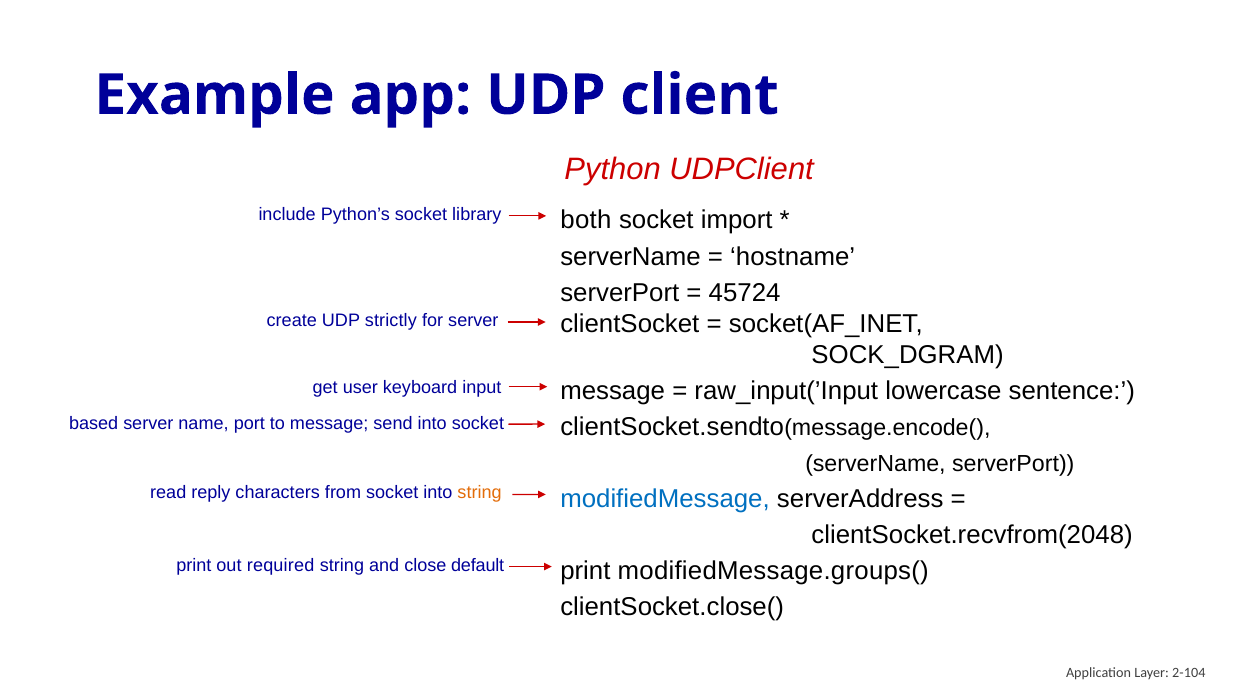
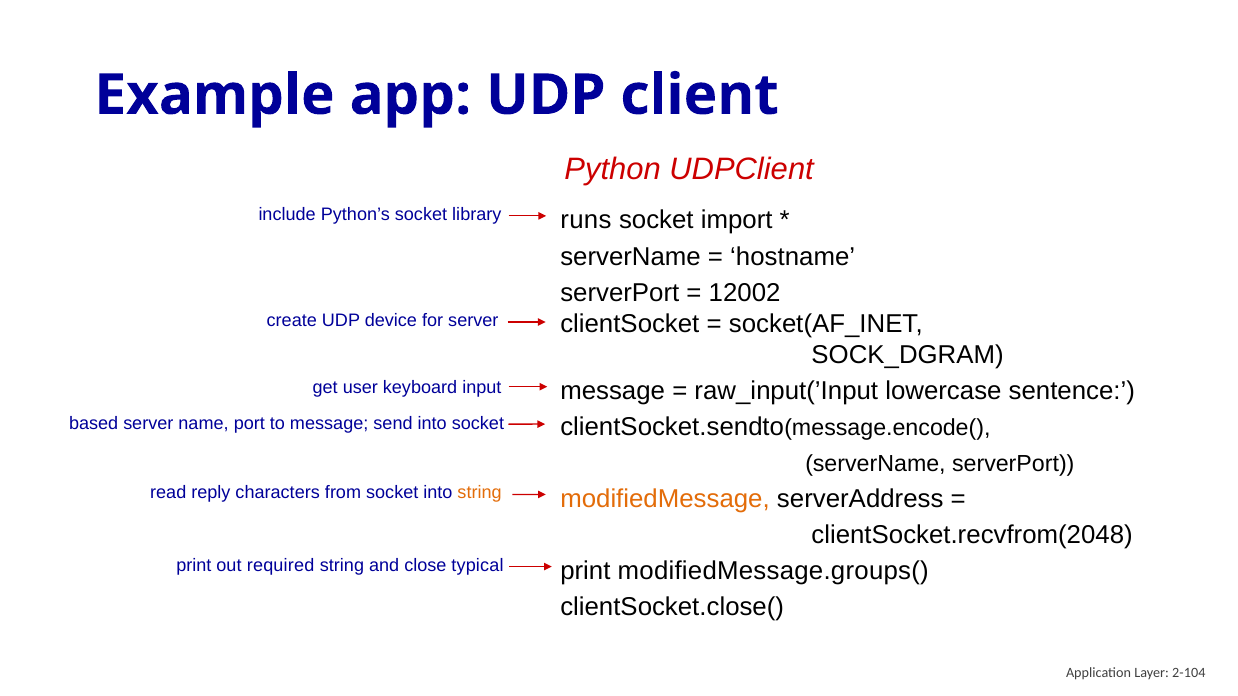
both: both -> runs (586, 221)
45724: 45724 -> 12002 (745, 293)
strictly: strictly -> device (391, 321)
modifiedMessage colour: blue -> orange (665, 499)
default: default -> typical (477, 566)
